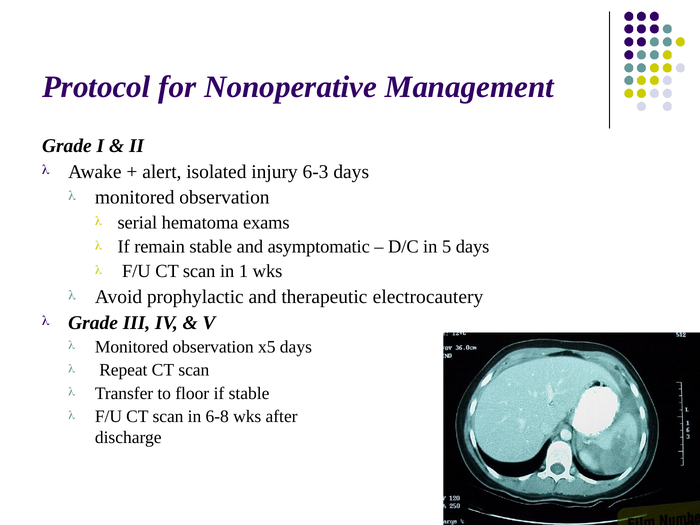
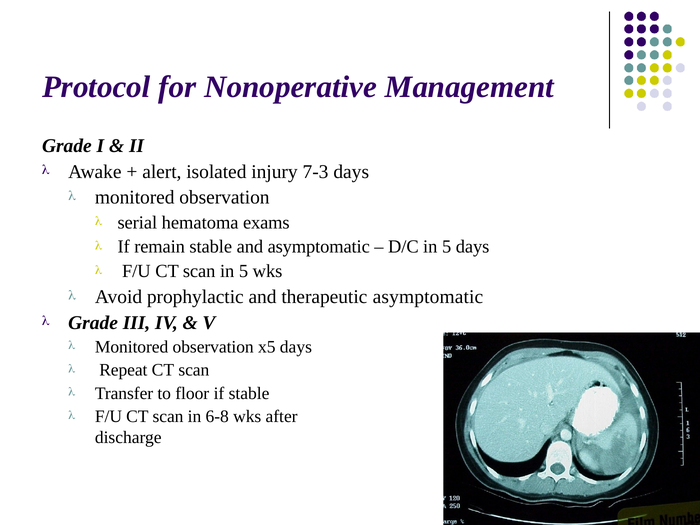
6-3: 6-3 -> 7-3 (316, 172)
scan in 1: 1 -> 5 (244, 271)
therapeutic electrocautery: electrocautery -> asymptomatic (428, 297)
